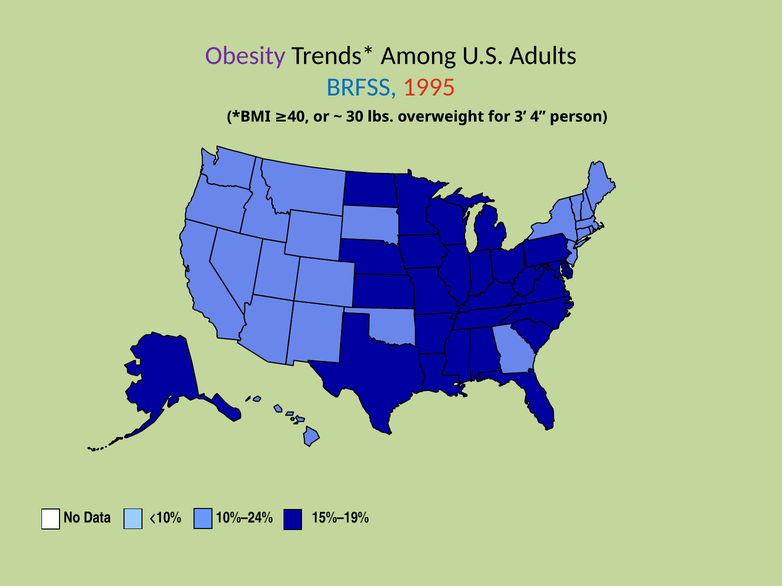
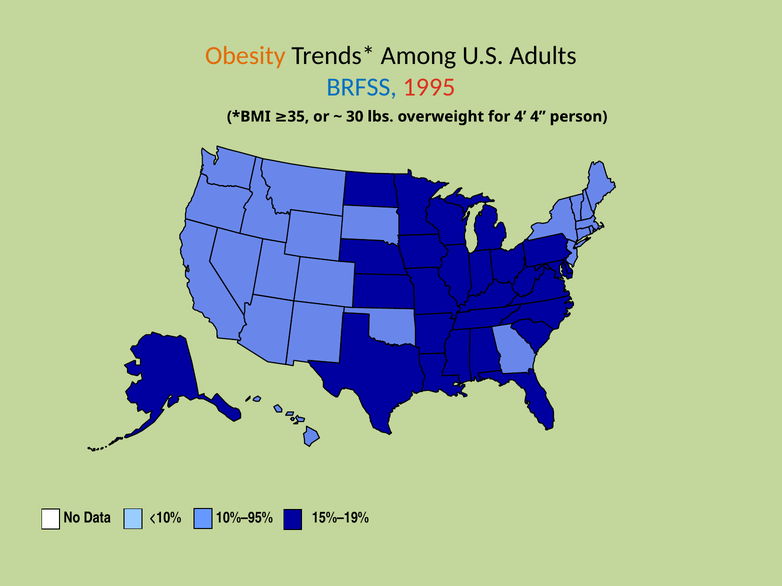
Obesity colour: purple -> orange (245, 56)
40: 40 -> 35 (298, 117)
for 3: 3 -> 4 (520, 117)
10%–24%: 10%–24% -> 10%–95% (244, 518)
